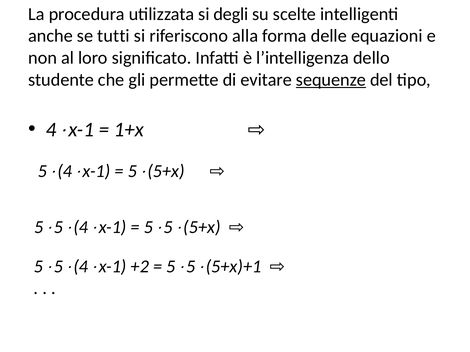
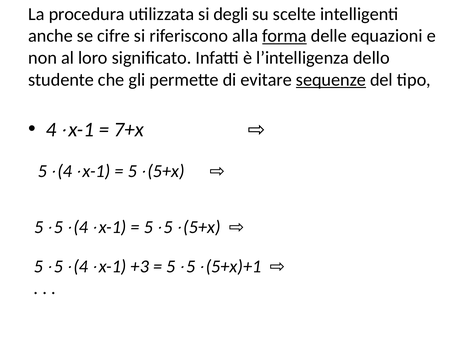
tutti: tutti -> cifre (114, 36)
forma underline: none -> present (284, 36)
1+x: 1+x -> 7+x (129, 130)
+2: +2 -> +3 (140, 267)
